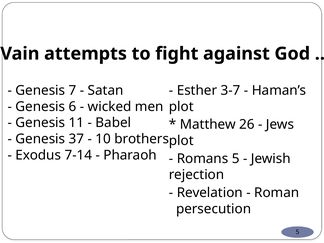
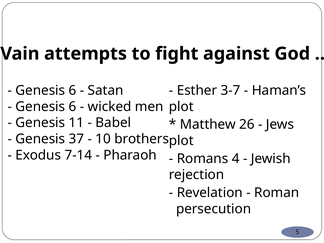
7: 7 -> 6 (73, 90)
Romans 5: 5 -> 4 (236, 159)
